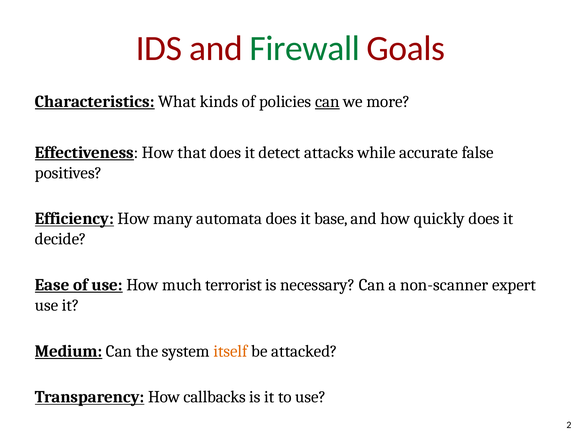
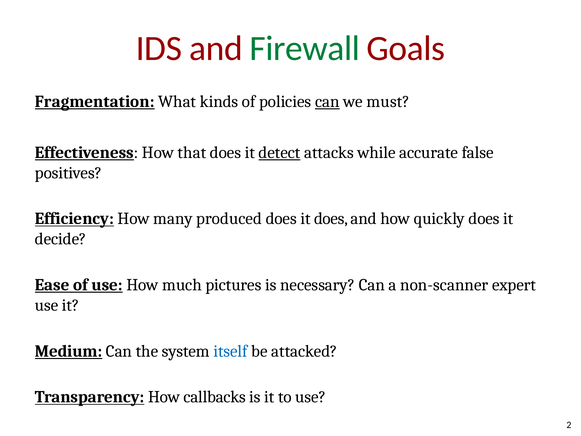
Characteristics: Characteristics -> Fragmentation (95, 101)
more: more -> must (388, 101)
detect underline: none -> present (280, 152)
automata: automata -> produced (229, 219)
it base: base -> does (331, 219)
terrorist: terrorist -> pictures (233, 285)
itself colour: orange -> blue (230, 351)
